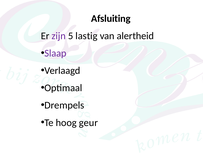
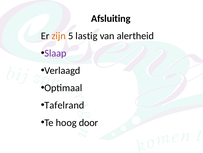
zijn colour: purple -> orange (59, 36)
Drempels: Drempels -> Tafelrand (64, 105)
geur: geur -> door (89, 122)
